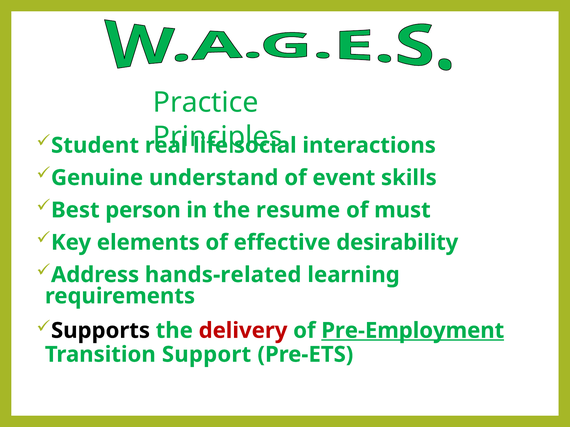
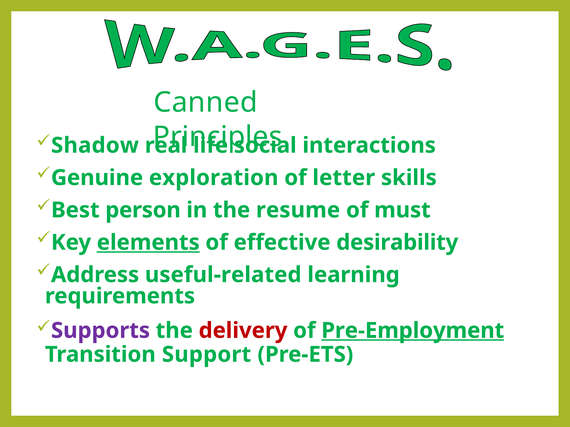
Practice: Practice -> Canned (206, 103)
Student: Student -> Shadow (95, 146)
understand: understand -> exploration (214, 178)
event: event -> letter (344, 178)
elements underline: none -> present (148, 243)
hands-related: hands-related -> useful-related (223, 275)
Supports colour: black -> purple (100, 331)
